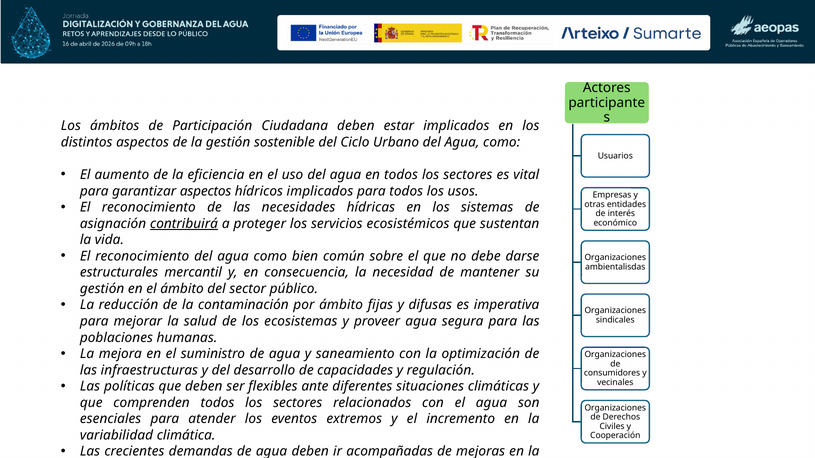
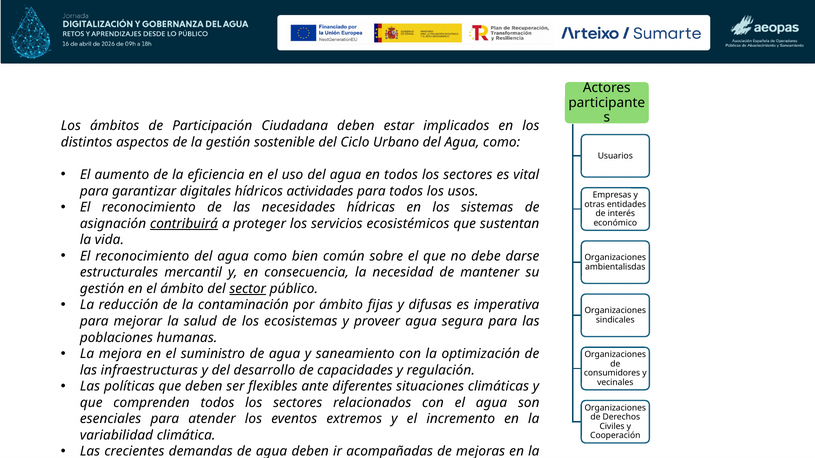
garantizar aspectos: aspectos -> digitales (206, 191)
hídricos implicados: implicados -> actividades (320, 191)
sector underline: none -> present (248, 289)
